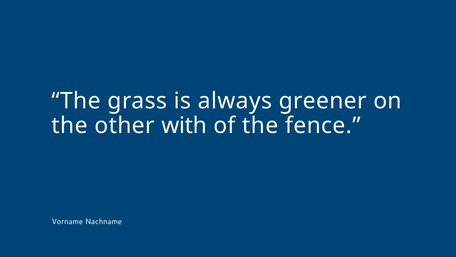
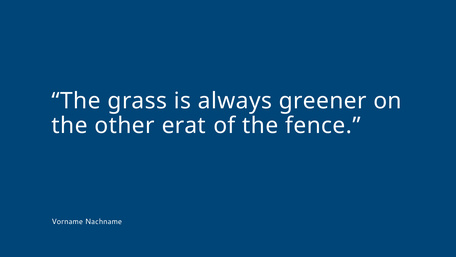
with: with -> erat (184, 125)
